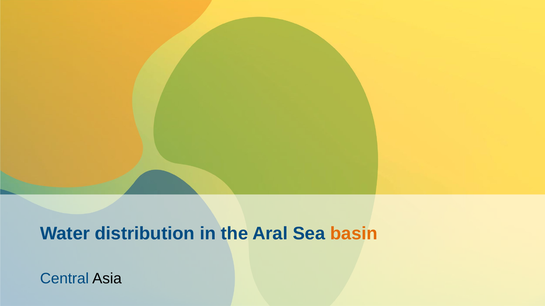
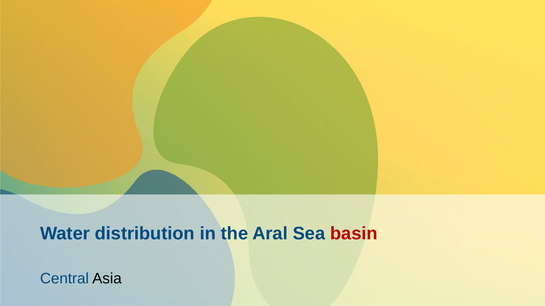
basin colour: orange -> red (354, 234)
